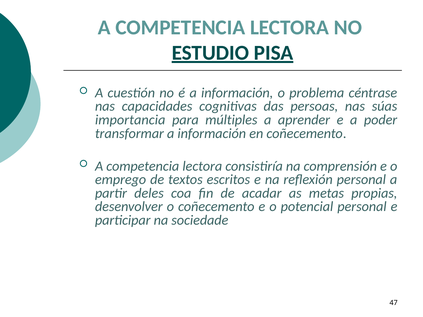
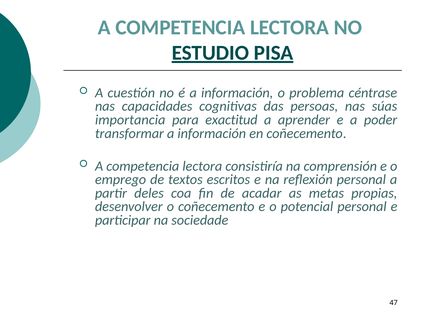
múltiples: múltiples -> exactitud (231, 120)
